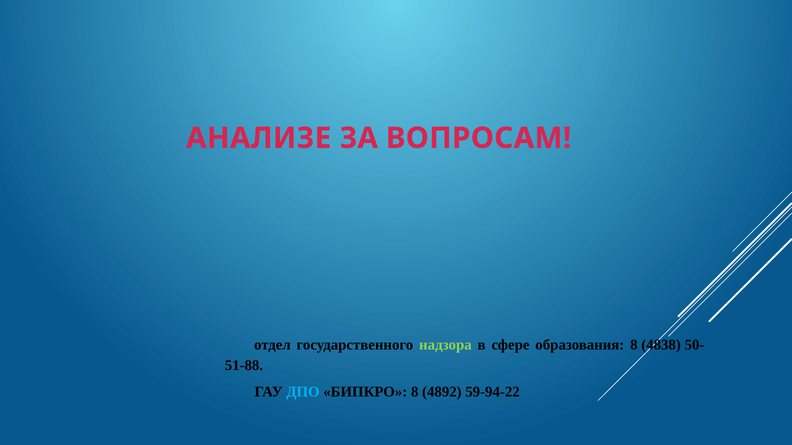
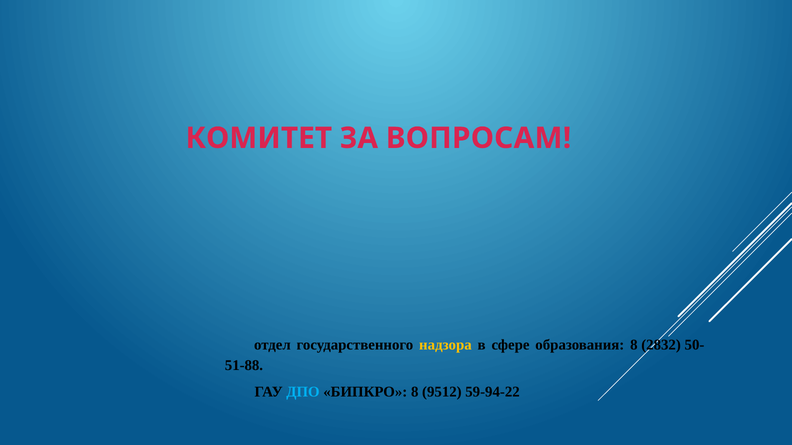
АНАЛИЗЕ: АНАЛИЗЕ -> КОМИТЕТ (259, 138)
надзора colour: light green -> yellow (445, 345)
4838: 4838 -> 2832 (661, 345)
4892: 4892 -> 9512 (442, 392)
